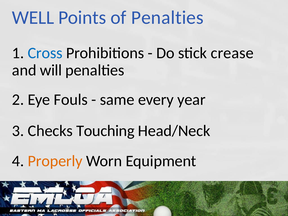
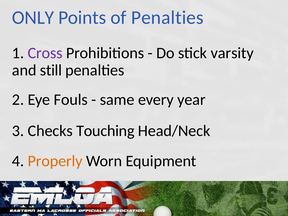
WELL: WELL -> ONLY (33, 17)
Cross colour: blue -> purple (45, 53)
crease: crease -> varsity (232, 53)
will: will -> still (51, 70)
